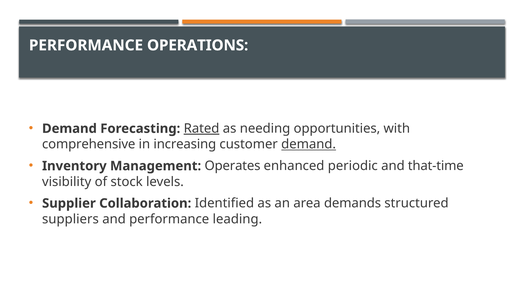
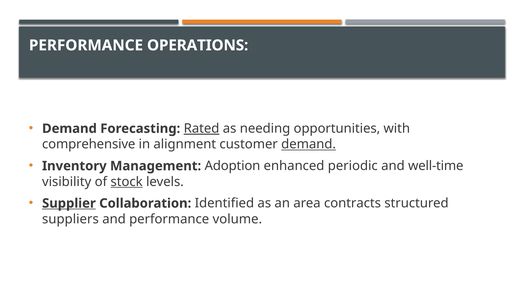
increasing: increasing -> alignment (185, 144)
Operates: Operates -> Adoption (232, 166)
that-time: that-time -> well-time (436, 166)
stock underline: none -> present (127, 182)
Supplier underline: none -> present (69, 203)
demands: demands -> contracts (352, 203)
leading: leading -> volume (237, 219)
